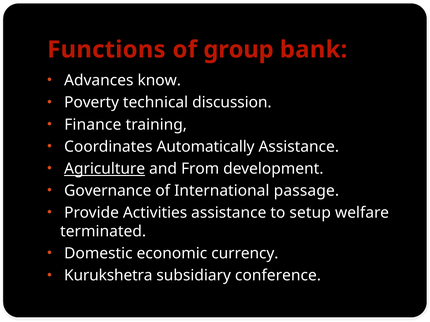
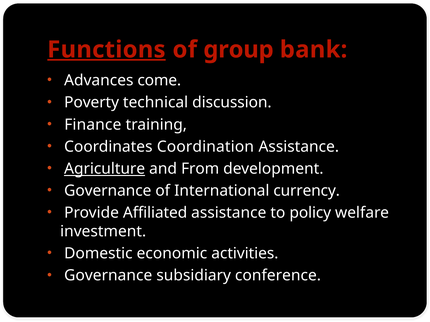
Functions underline: none -> present (106, 50)
know: know -> come (159, 81)
Automatically: Automatically -> Coordination (205, 147)
passage: passage -> currency (307, 191)
Activities: Activities -> Affiliated (155, 213)
setup: setup -> policy (310, 213)
terminated: terminated -> investment (103, 232)
currency: currency -> activities (245, 254)
Kurukshetra: Kurukshetra -> Governance (108, 276)
